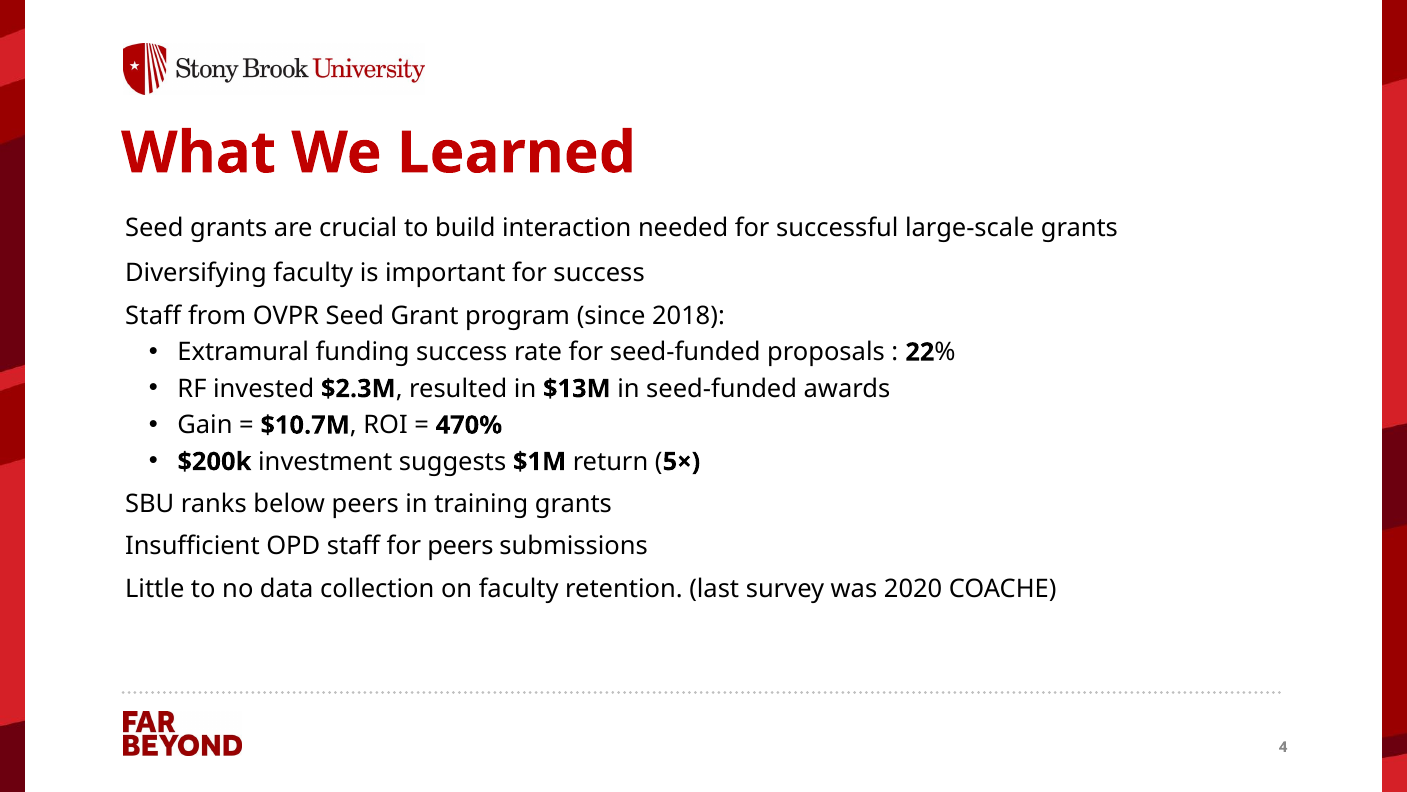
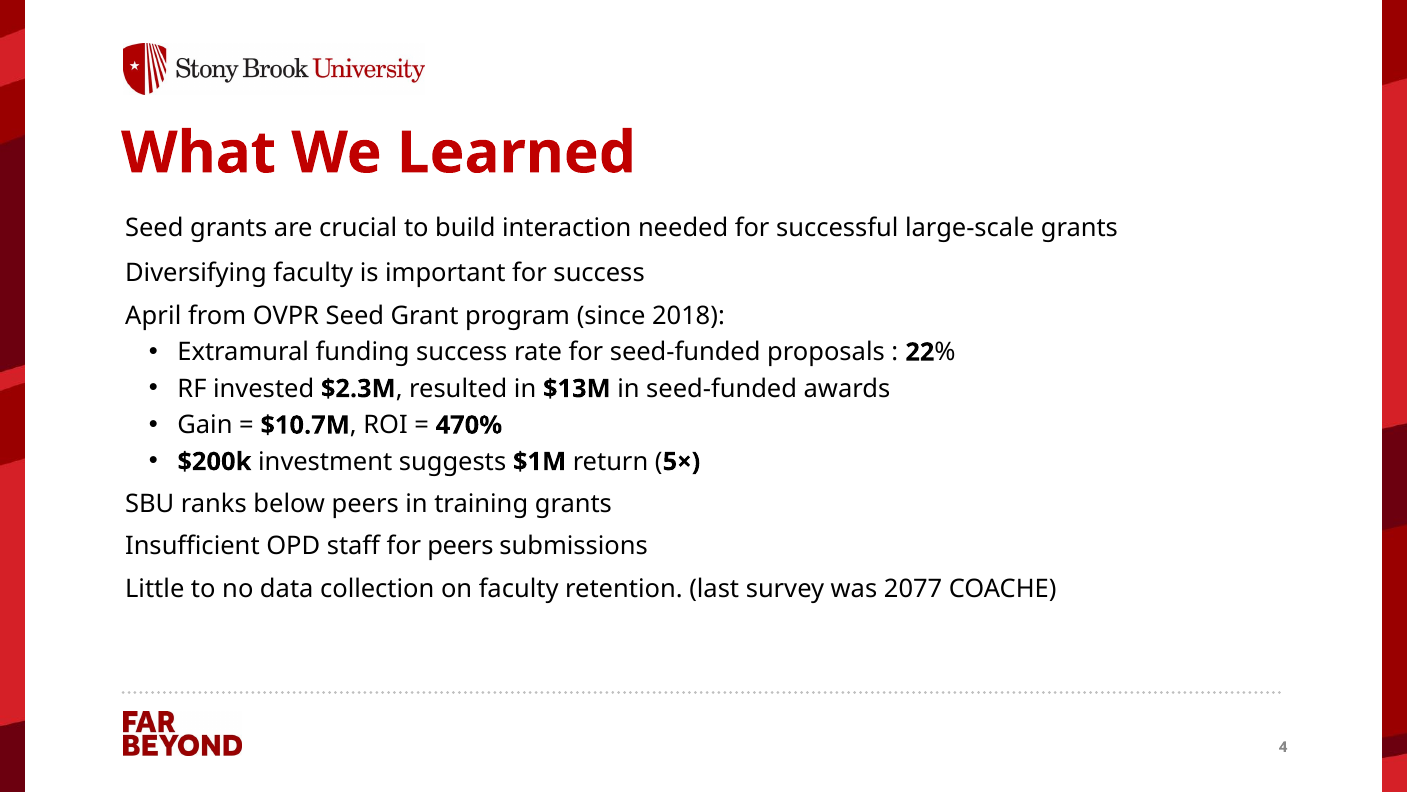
Staff: Staff -> April (153, 316)
2020: 2020 -> 2077 (913, 588)
